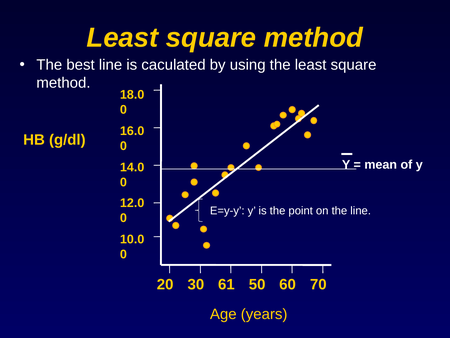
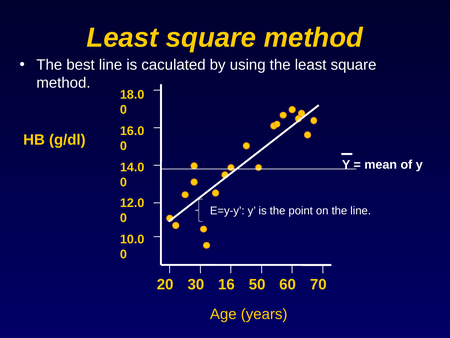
61: 61 -> 16 (226, 284)
